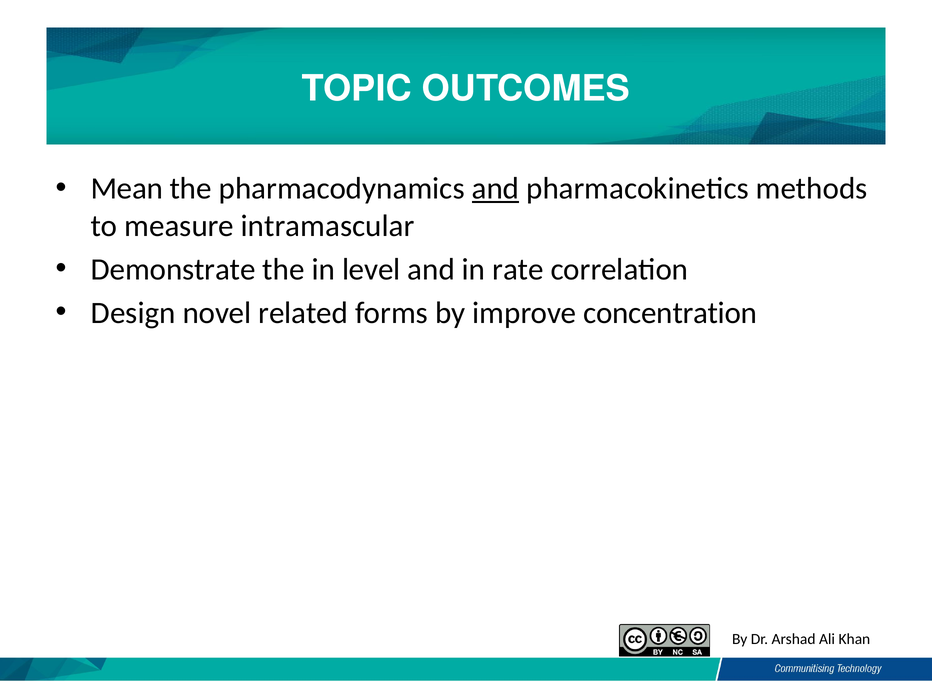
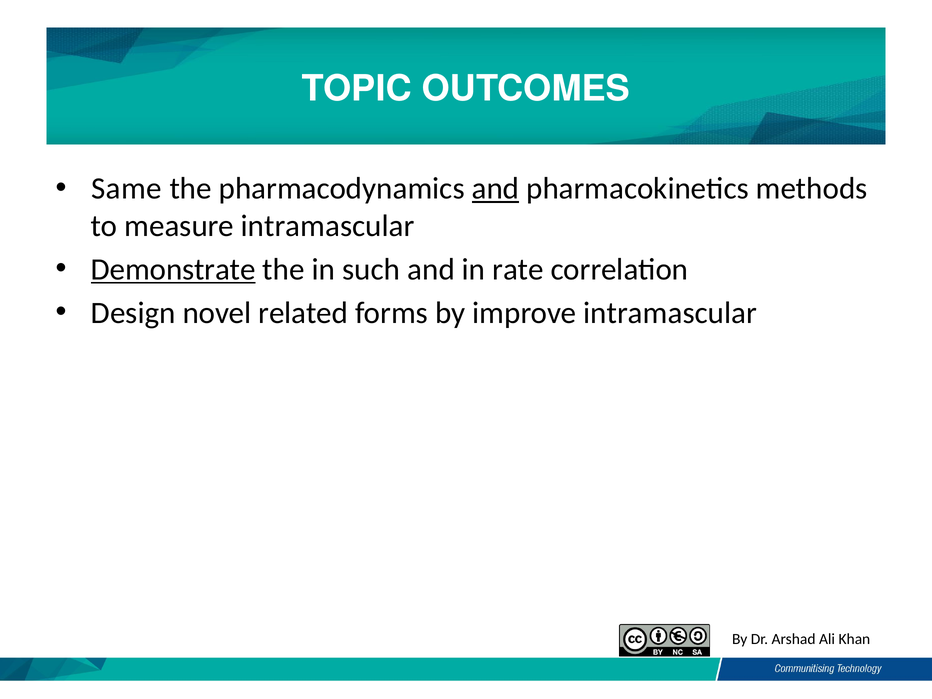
Mean: Mean -> Same (127, 189)
Demonstrate underline: none -> present (173, 269)
level: level -> such (371, 269)
improve concentration: concentration -> intramascular (670, 313)
